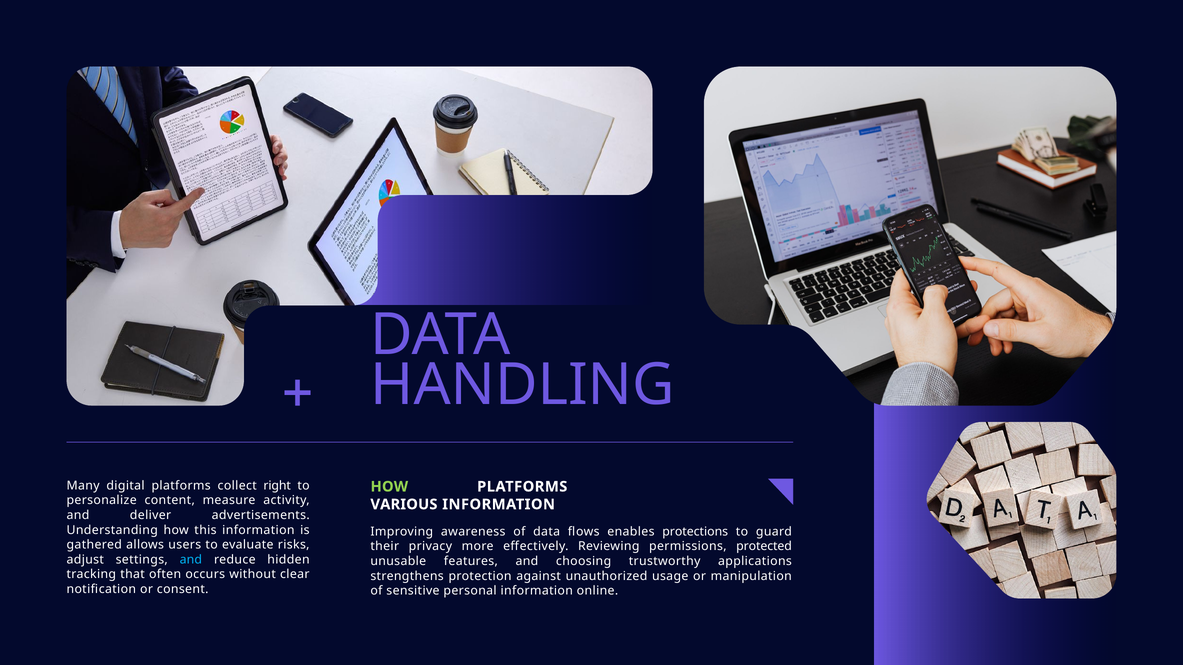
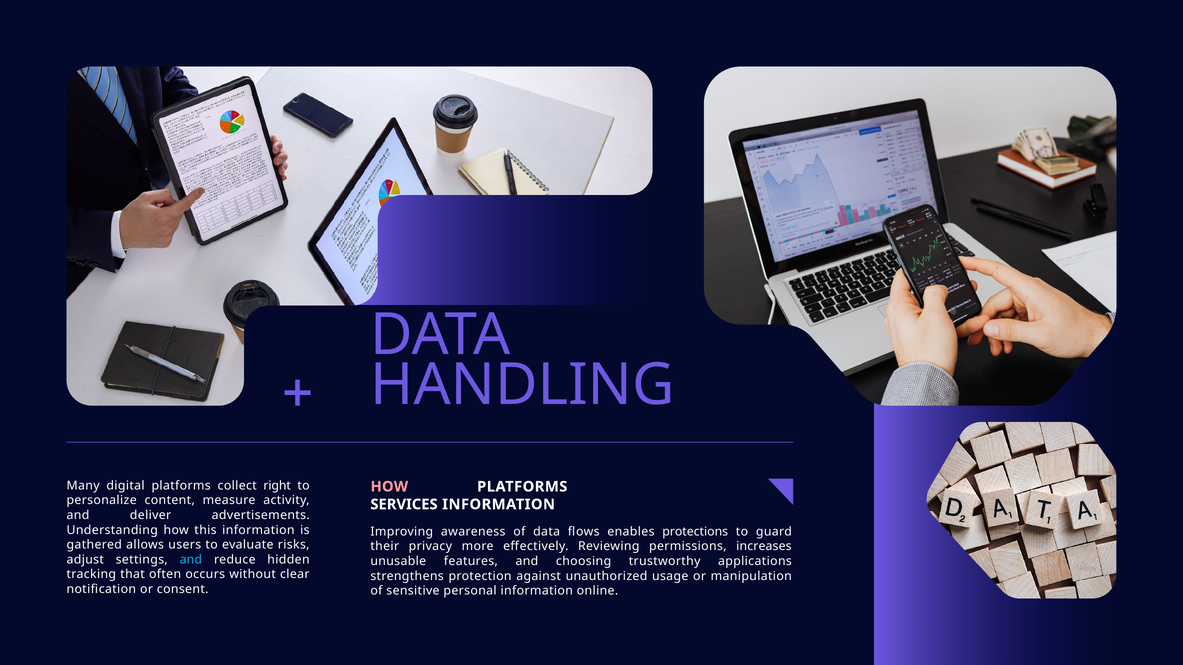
HOW colour: light green -> pink (389, 487)
VARIOUS: VARIOUS -> SERVICES (404, 505)
protected: protected -> increases (764, 547)
